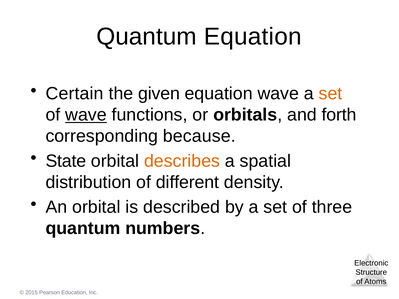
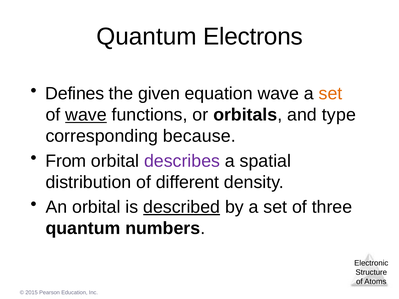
Quantum Equation: Equation -> Electrons (253, 37)
Certain: Certain -> Defines (75, 94)
forth: forth -> type (339, 115)
State: State -> From (66, 161)
describes colour: orange -> purple (182, 161)
described underline: none -> present (182, 207)
